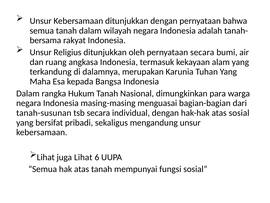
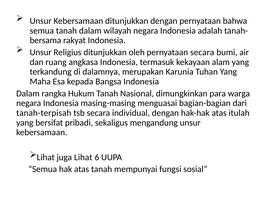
tanah-susunan: tanah-susunan -> tanah-terpisah (44, 113)
atas sosial: sosial -> itulah (239, 113)
